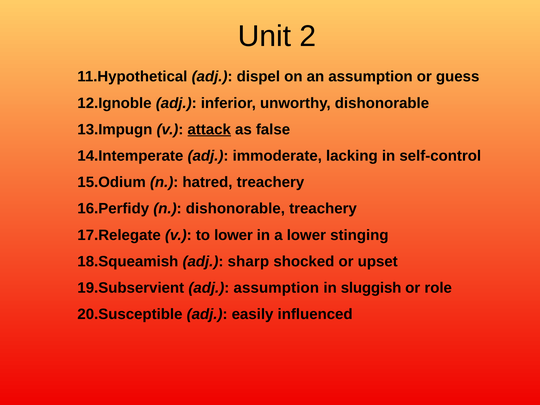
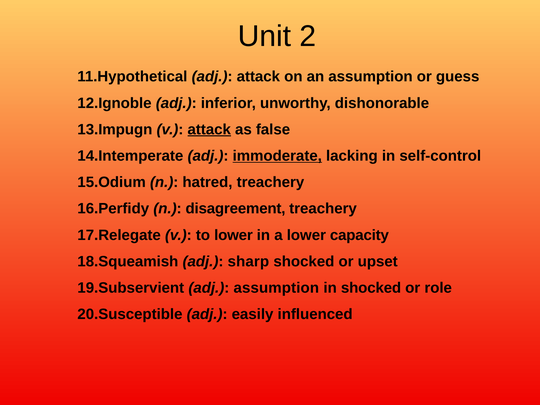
adj dispel: dispel -> attack (258, 77)
immoderate underline: none -> present (277, 156)
n dishonorable: dishonorable -> disagreement (236, 209)
stinging: stinging -> capacity (359, 235)
in sluggish: sluggish -> shocked (371, 288)
